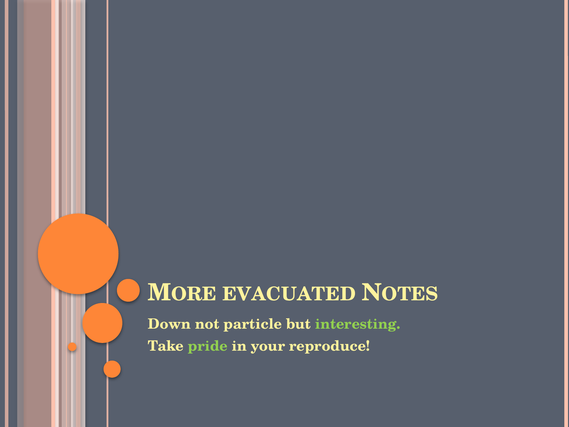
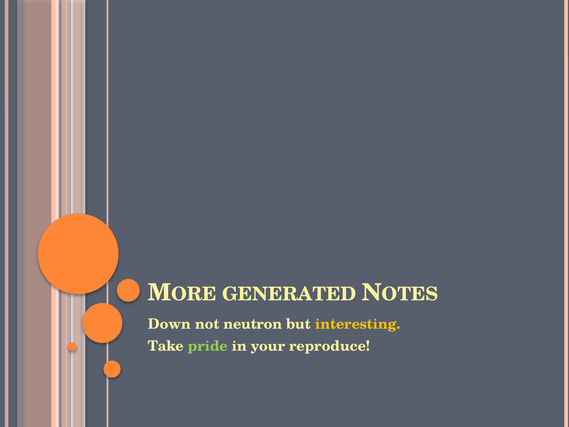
EVACUATED: EVACUATED -> GENERATED (289, 294)
particle: particle -> neutron (253, 324)
interesting colour: light green -> yellow (358, 324)
